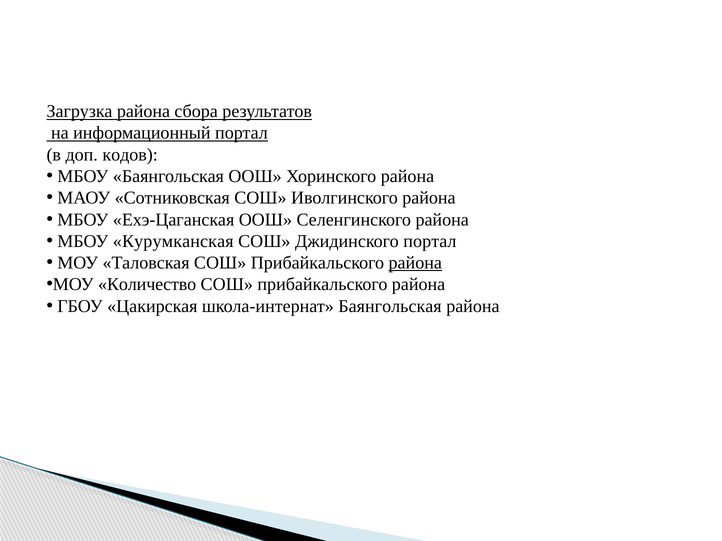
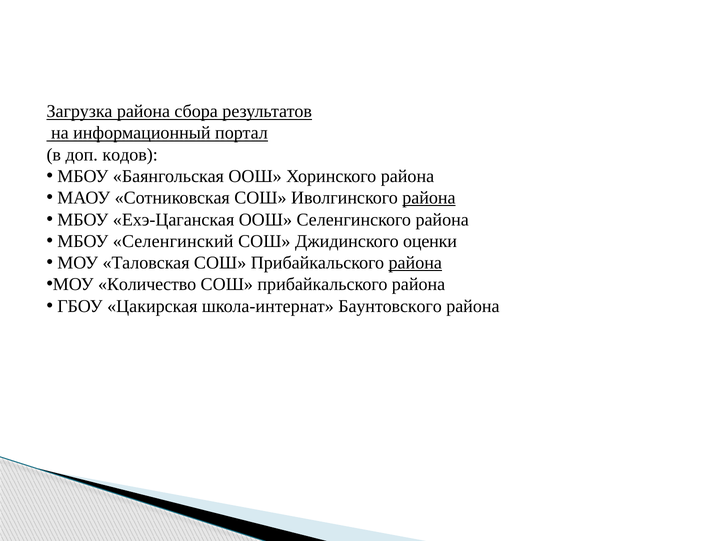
района underline: none -> present (429, 198)
Курумканская: Курумканская -> Селенгинский (173, 241)
Джидинского портал: портал -> оценки (430, 241)
школа-интернат Баянгольская: Баянгольская -> Баунтовского (390, 306)
